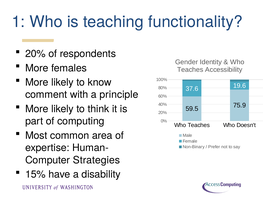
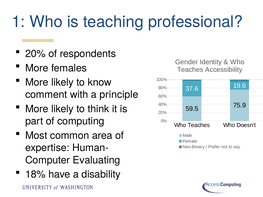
functionality: functionality -> professional (195, 22)
Strategies: Strategies -> Evaluating (97, 160)
15%: 15% -> 18% (35, 175)
